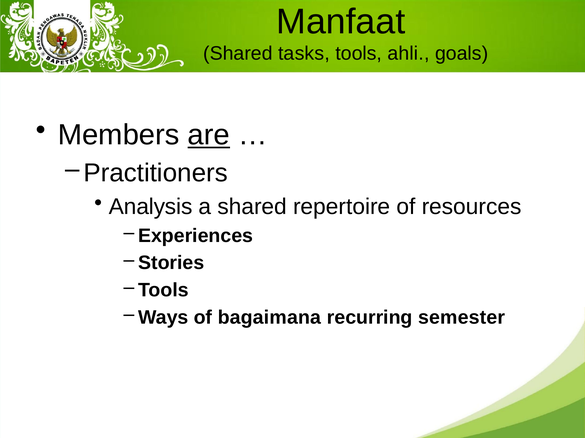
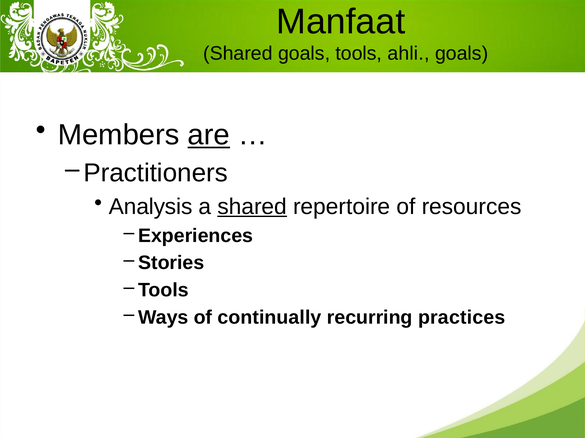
Shared tasks: tasks -> goals (304, 54)
shared underline: none -> present (252, 207)
bagaimana: bagaimana -> continually (269, 318)
semester: semester -> practices (462, 318)
